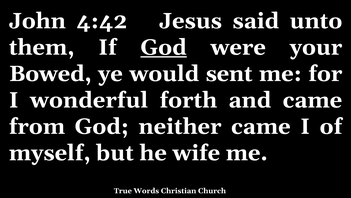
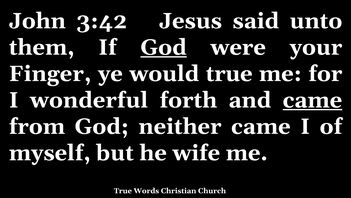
4:42: 4:42 -> 3:42 (102, 21)
Bowed: Bowed -> Finger (50, 74)
would sent: sent -> true (229, 74)
came underline: none -> present (312, 100)
